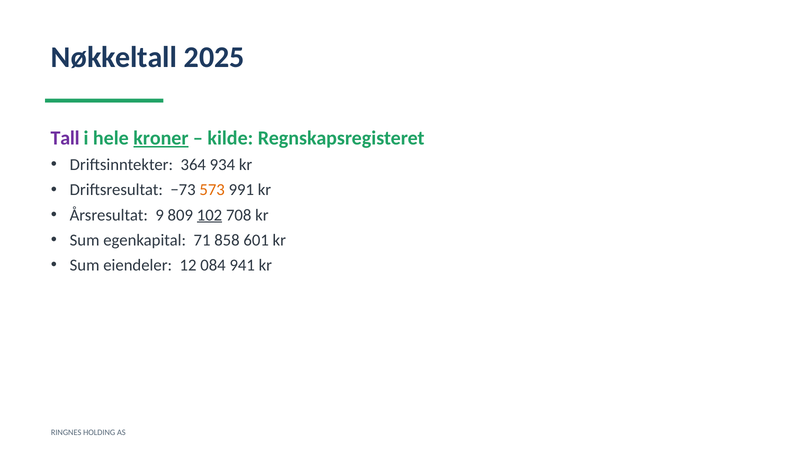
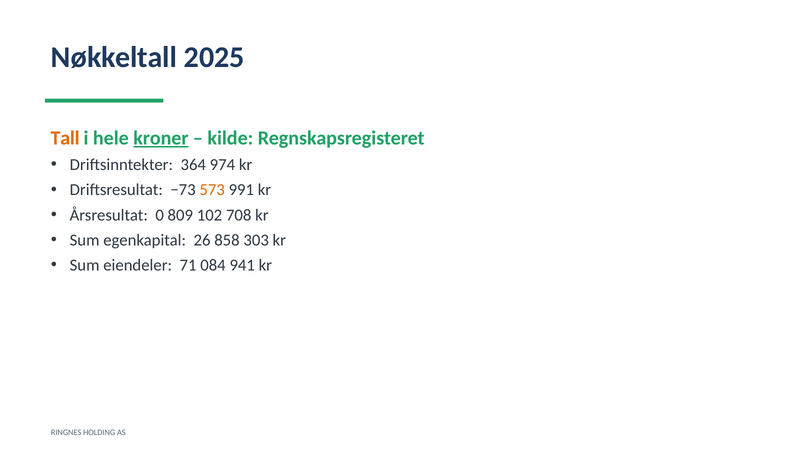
Tall colour: purple -> orange (65, 138)
934: 934 -> 974 (222, 165)
9: 9 -> 0 (160, 215)
102 underline: present -> none (210, 215)
71: 71 -> 26 (202, 240)
601: 601 -> 303 (256, 240)
12: 12 -> 71 (188, 265)
